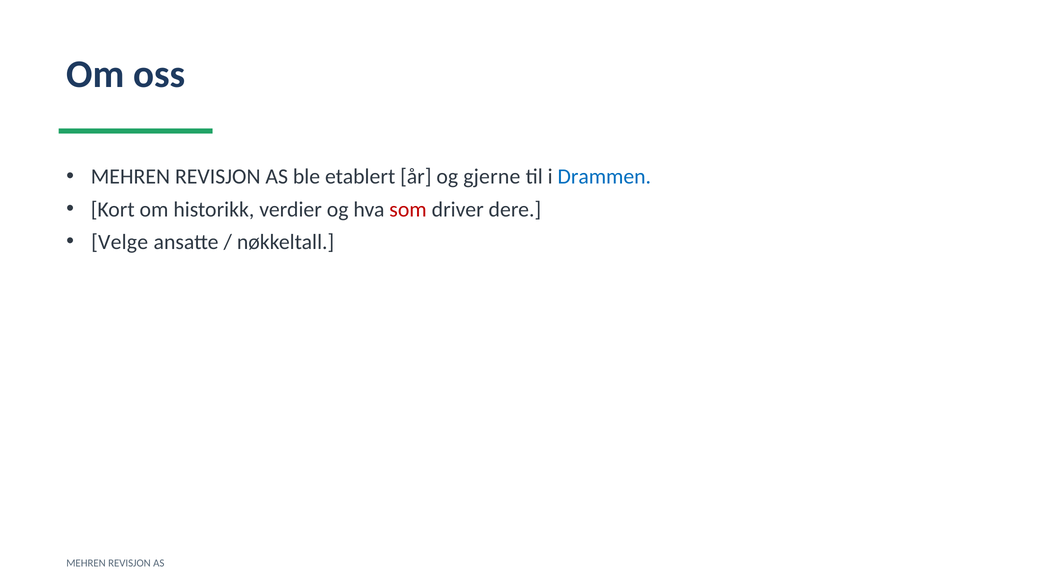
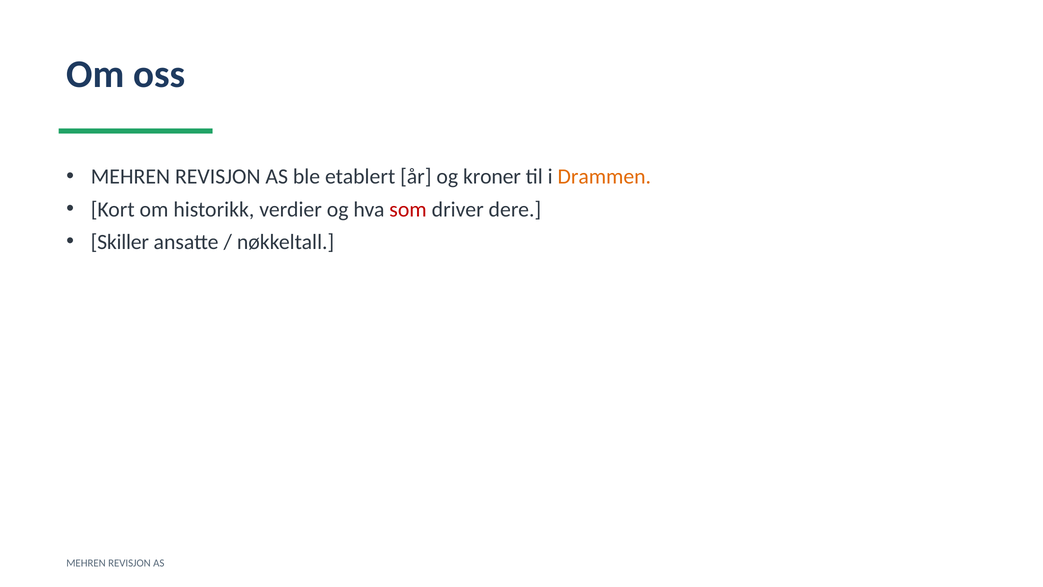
gjerne: gjerne -> kroner (492, 177)
Drammen colour: blue -> orange (604, 177)
Velge: Velge -> Skiller (120, 242)
